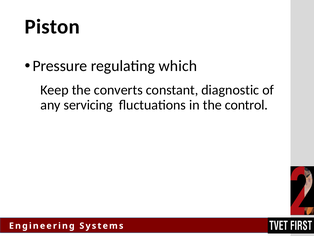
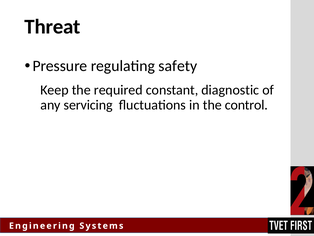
Piston: Piston -> Threat (52, 27)
which: which -> safety (178, 66)
converts: converts -> required (118, 90)
